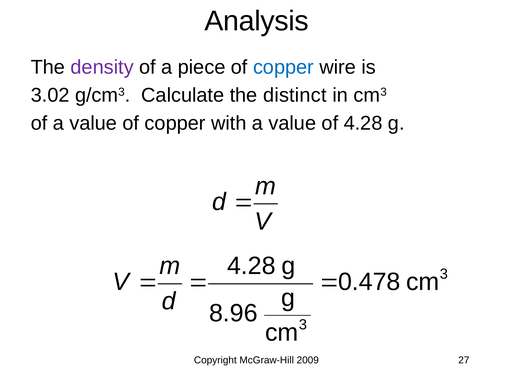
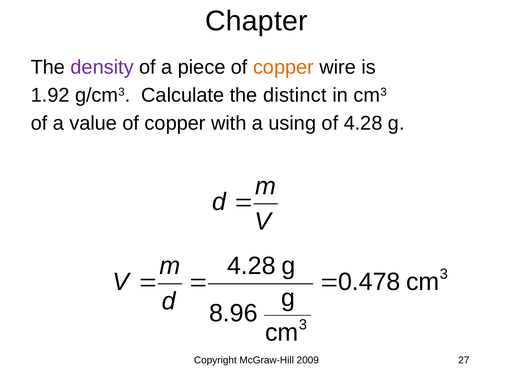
Analysis: Analysis -> Chapter (256, 21)
copper colour: blue -> orange (283, 67)
3.02: 3.02 -> 1.92 (50, 95)
with a value: value -> using (292, 123)
